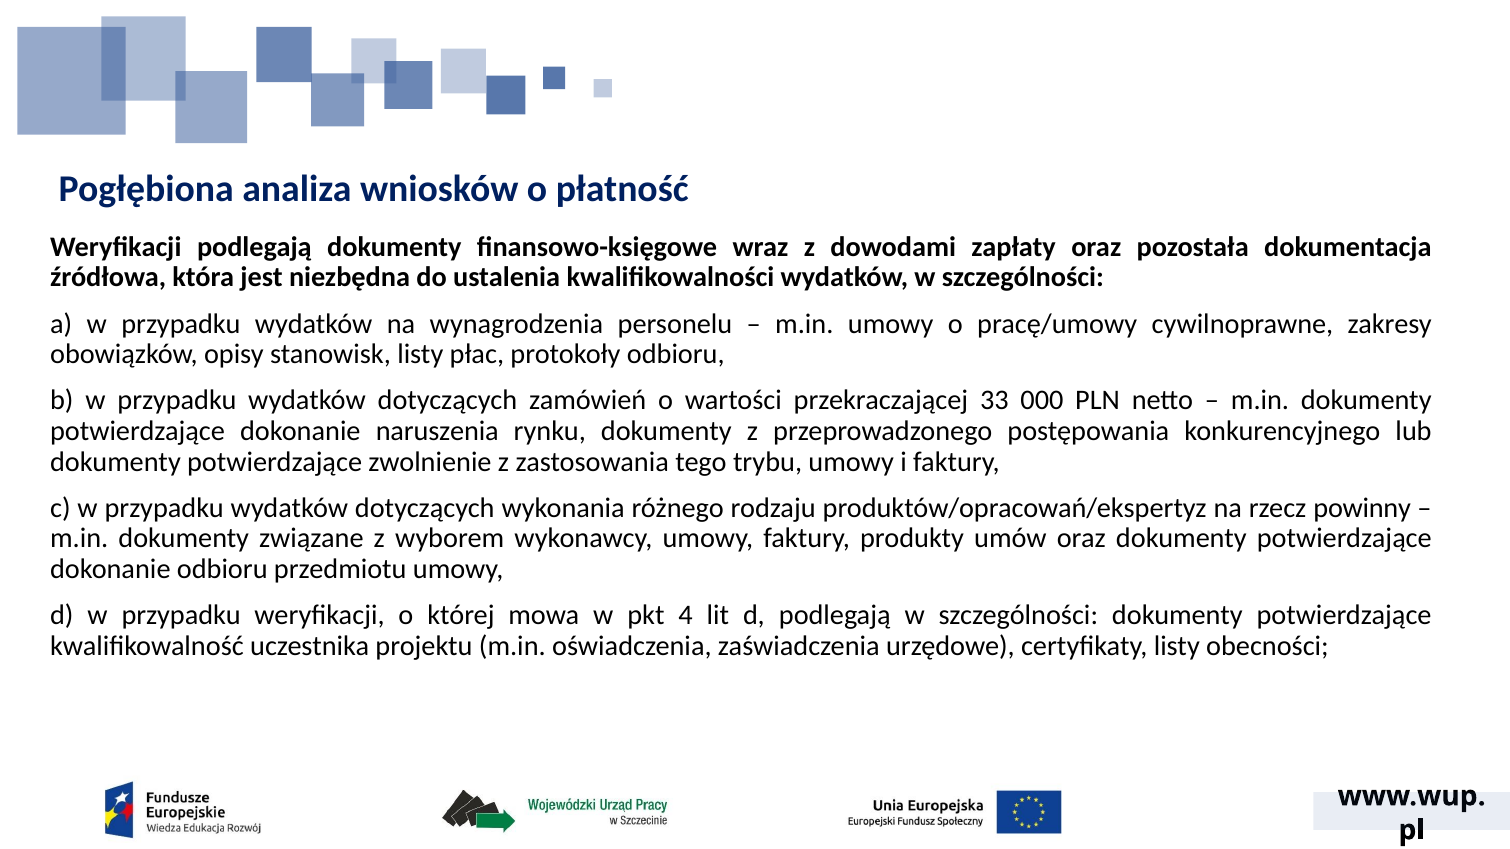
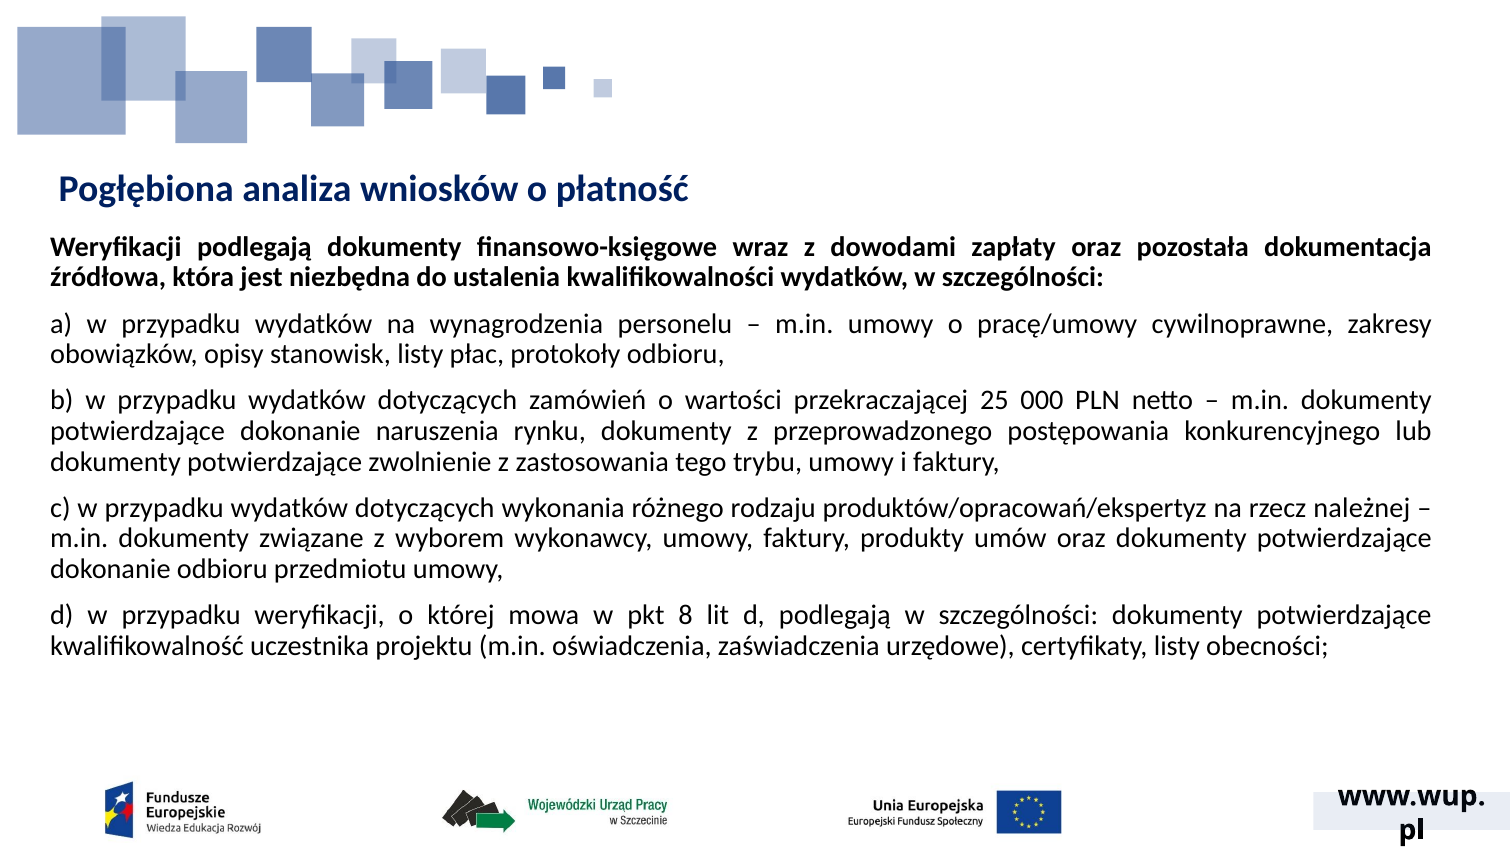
33: 33 -> 25 (994, 401)
powinny: powinny -> należnej (1362, 508)
4: 4 -> 8 (686, 616)
